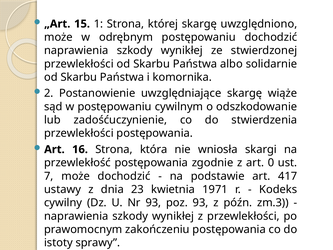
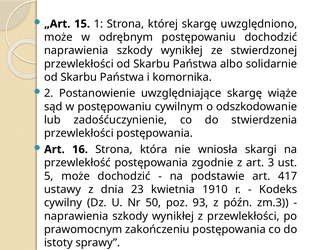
0: 0 -> 3 (271, 163)
7: 7 -> 5 (49, 176)
1971: 1971 -> 1910 (215, 189)
Nr 93: 93 -> 50 (153, 203)
